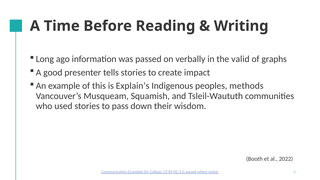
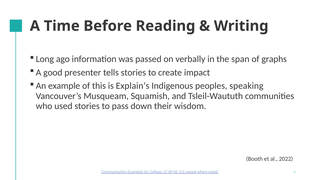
valid: valid -> span (240, 59)
methods: methods -> speaking (246, 86)
